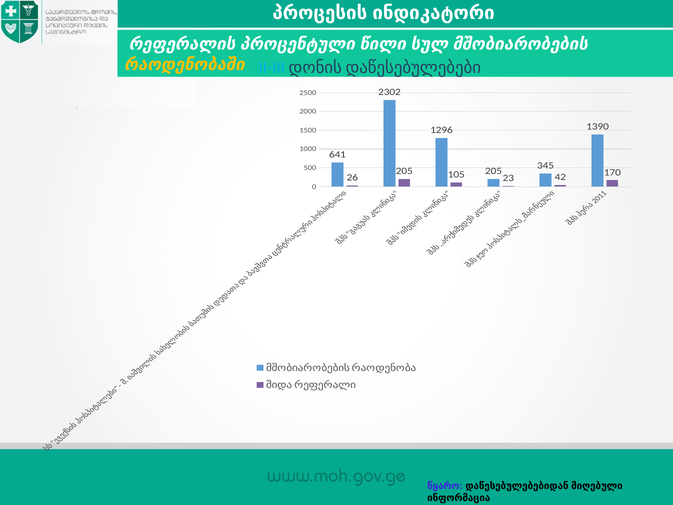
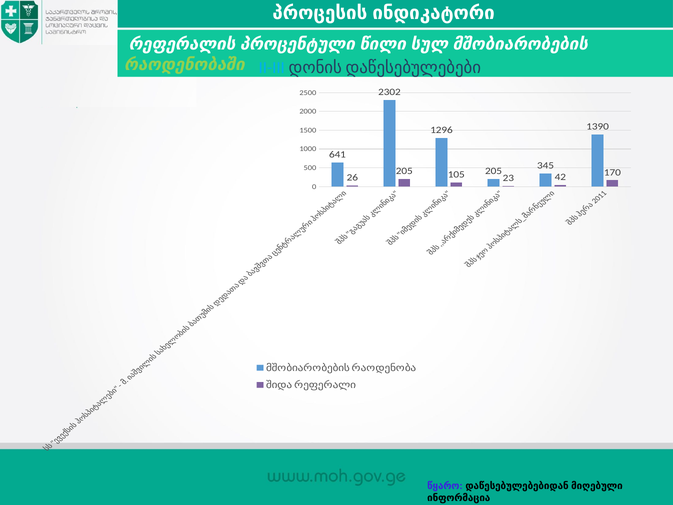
რაოდენობაში colour: yellow -> light green (184, 65)
